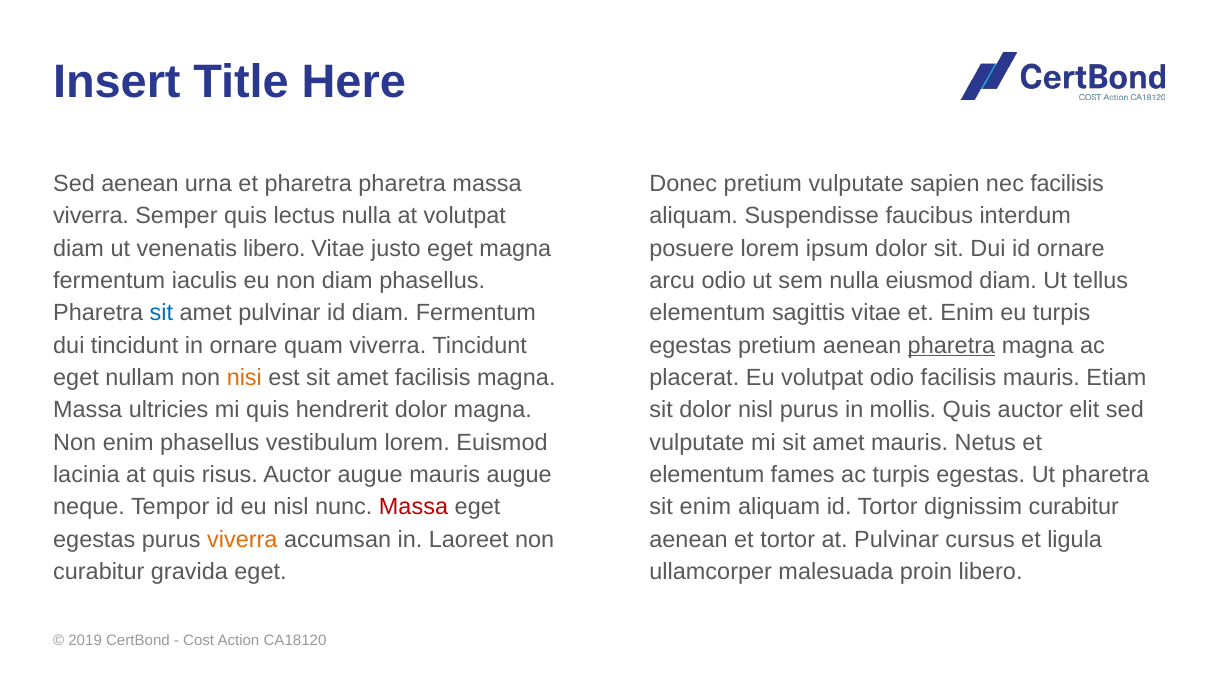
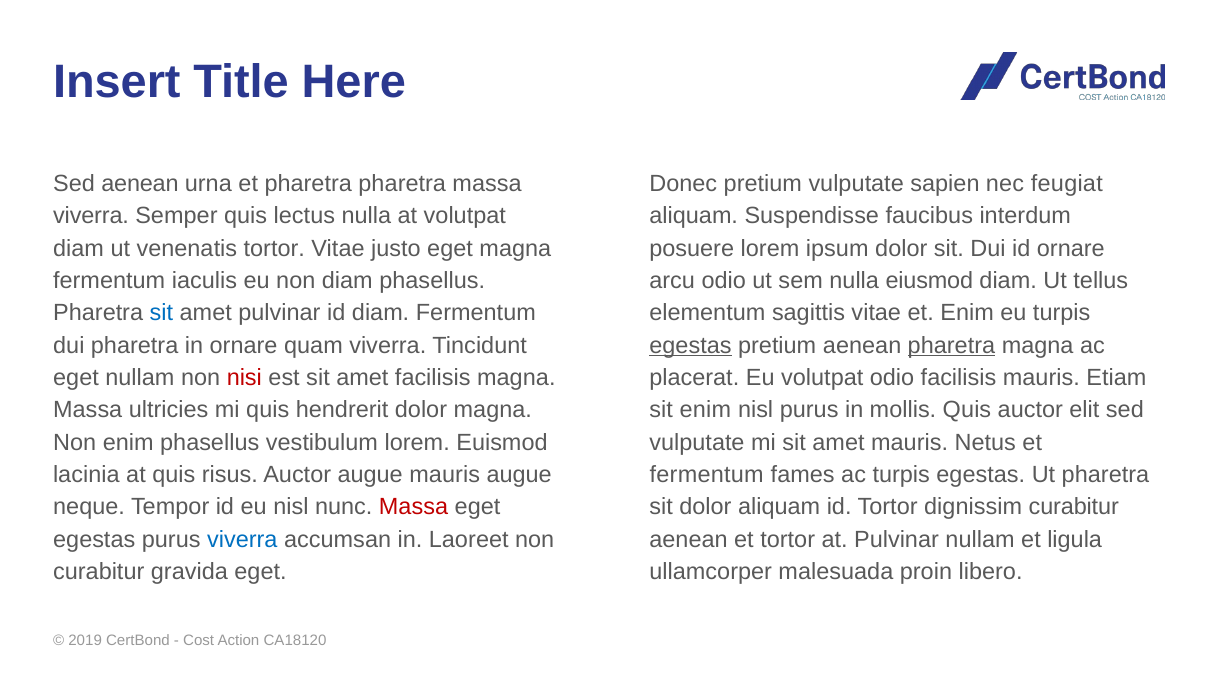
nec facilisis: facilisis -> feugiat (1067, 184)
venenatis libero: libero -> tortor (274, 249)
dui tincidunt: tincidunt -> pharetra (135, 346)
egestas underline: none -> present (690, 346)
nisi colour: orange -> red (244, 378)
sit dolor: dolor -> enim (705, 410)
elementum: elementum -> fermentum (707, 475)
sit enim: enim -> dolor (705, 507)
viverra colour: orange -> blue (242, 540)
Pulvinar cursus: cursus -> nullam (980, 540)
